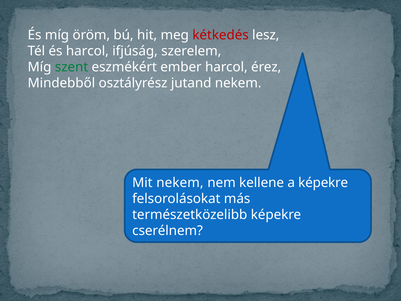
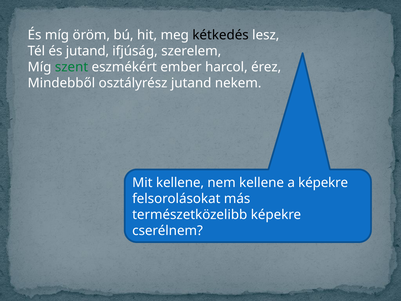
kétkedés colour: red -> black (221, 35)
és harcol: harcol -> jutand (87, 51)
Mit nekem: nekem -> kellene (180, 183)
